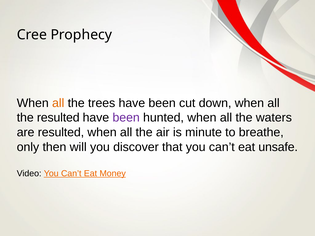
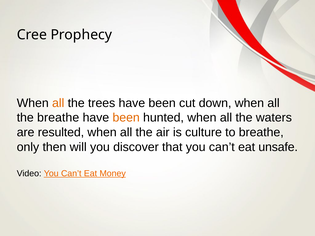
the resulted: resulted -> breathe (58, 118)
been colour: purple -> orange (126, 118)
minute: minute -> culture (204, 133)
